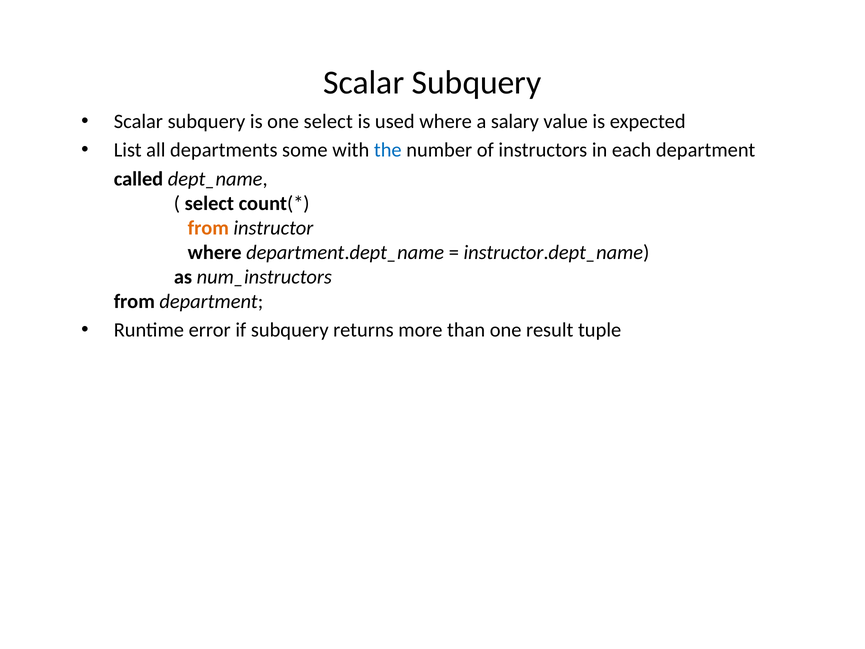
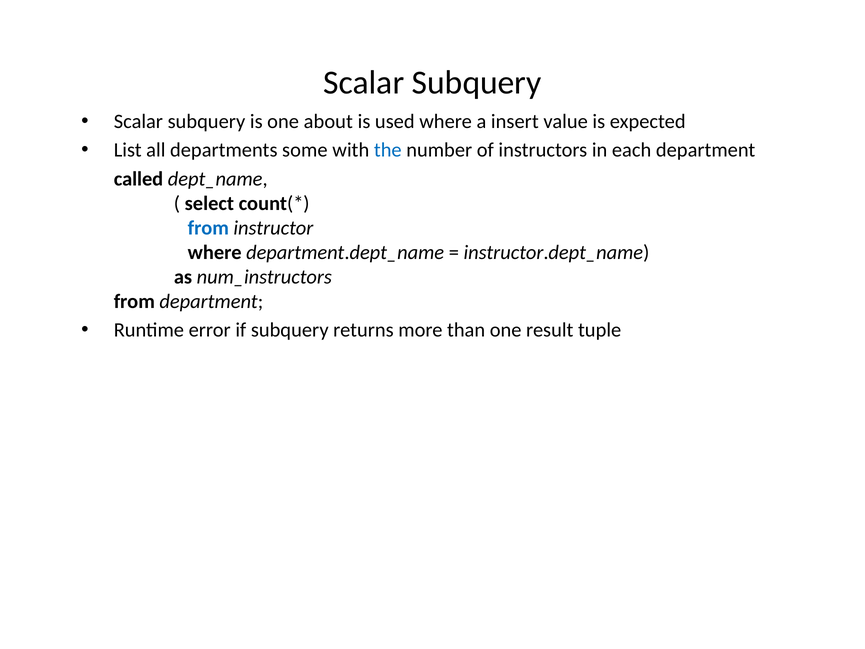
one select: select -> about (328, 121)
salary: salary -> insert (515, 121)
from colour: orange -> blue (208, 228)
